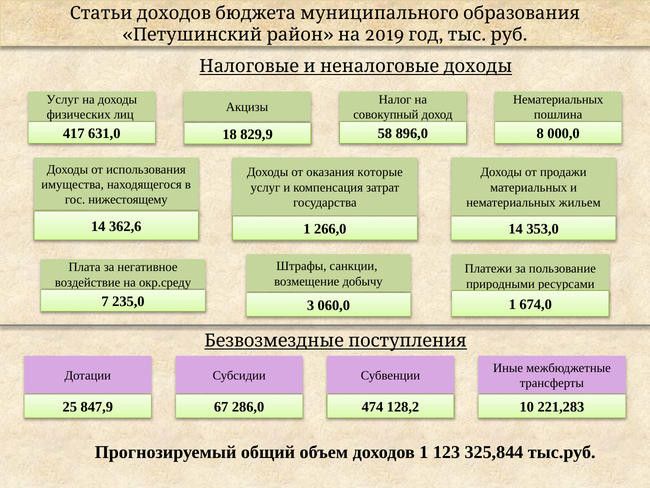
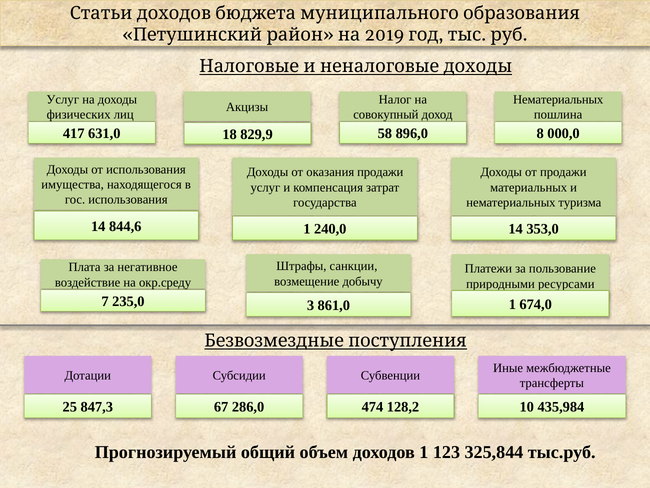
оказания которые: которые -> продажи (380, 172)
гос нижестоящему: нижестоящему -> использования (128, 200)
жильем: жильем -> туризма (580, 202)
362,6: 362,6 -> 844,6 (125, 226)
266,0: 266,0 -> 240,0 (330, 229)
060,0: 060,0 -> 861,0 (334, 305)
847,9: 847,9 -> 847,3 (97, 407)
221,283: 221,283 -> 435,984 (561, 407)
